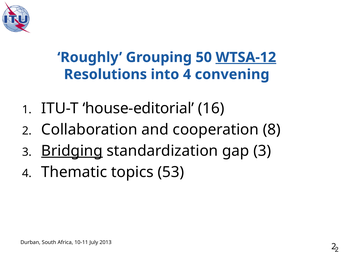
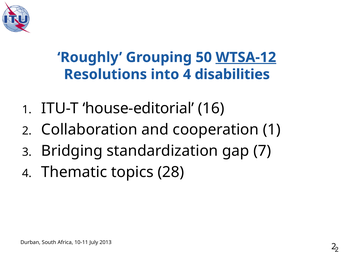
convening: convening -> disabilities (232, 75)
cooperation 8: 8 -> 1 (272, 130)
Bridging underline: present -> none (72, 151)
gap 3: 3 -> 7 (262, 151)
53: 53 -> 28 (171, 172)
